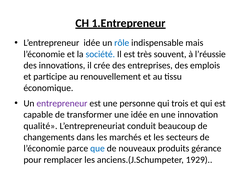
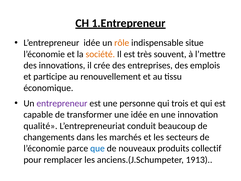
rôle colour: blue -> orange (122, 43)
mais: mais -> situe (194, 43)
société colour: blue -> orange (100, 54)
l’réussie: l’réussie -> l’mettre (210, 54)
gérance: gérance -> collectif (206, 148)
1929: 1929 -> 1913 (199, 159)
